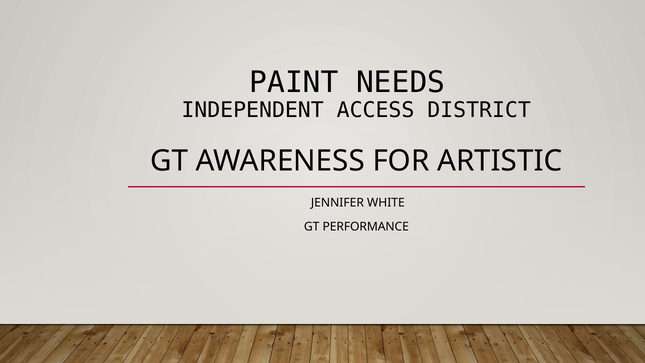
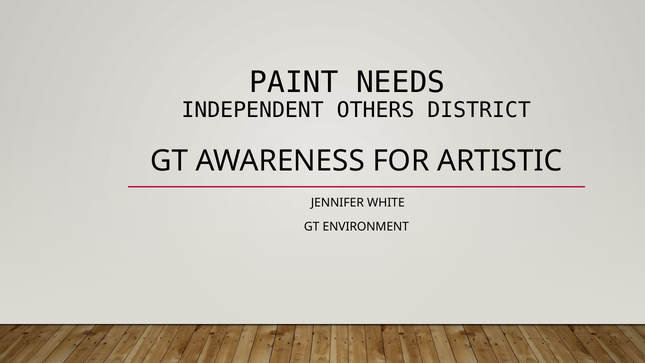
ACCESS: ACCESS -> OTHERS (376, 110)
PERFORMANCE: PERFORMANCE -> ENVIRONMENT (366, 227)
